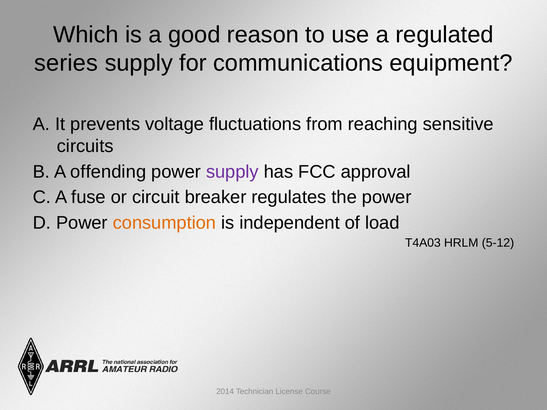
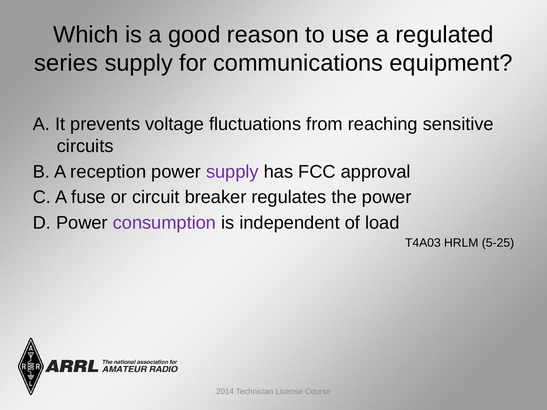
offending: offending -> reception (108, 172)
consumption colour: orange -> purple (164, 223)
5-12: 5-12 -> 5-25 (498, 243)
